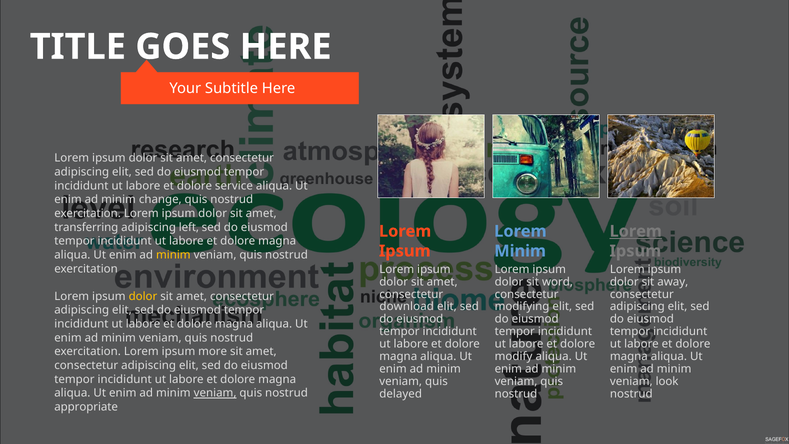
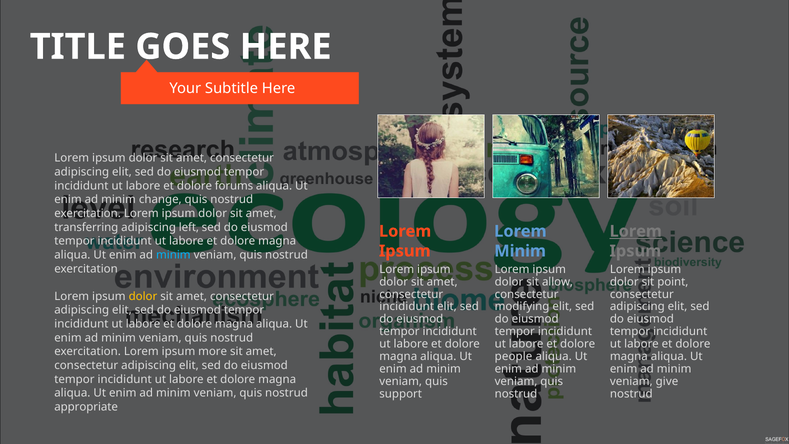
service: service -> forums (234, 186)
minim colour: yellow -> light blue (173, 255)
word: word -> allow (558, 282)
away: away -> point (673, 282)
download: download -> incididunt (407, 307)
modify: modify -> people (514, 356)
look: look -> give (667, 381)
veniam underline: present -> none (215, 393)
delayed: delayed -> support (401, 394)
